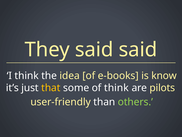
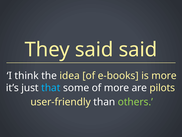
is know: know -> more (164, 75)
that colour: yellow -> light blue (51, 88)
of think: think -> more (117, 88)
